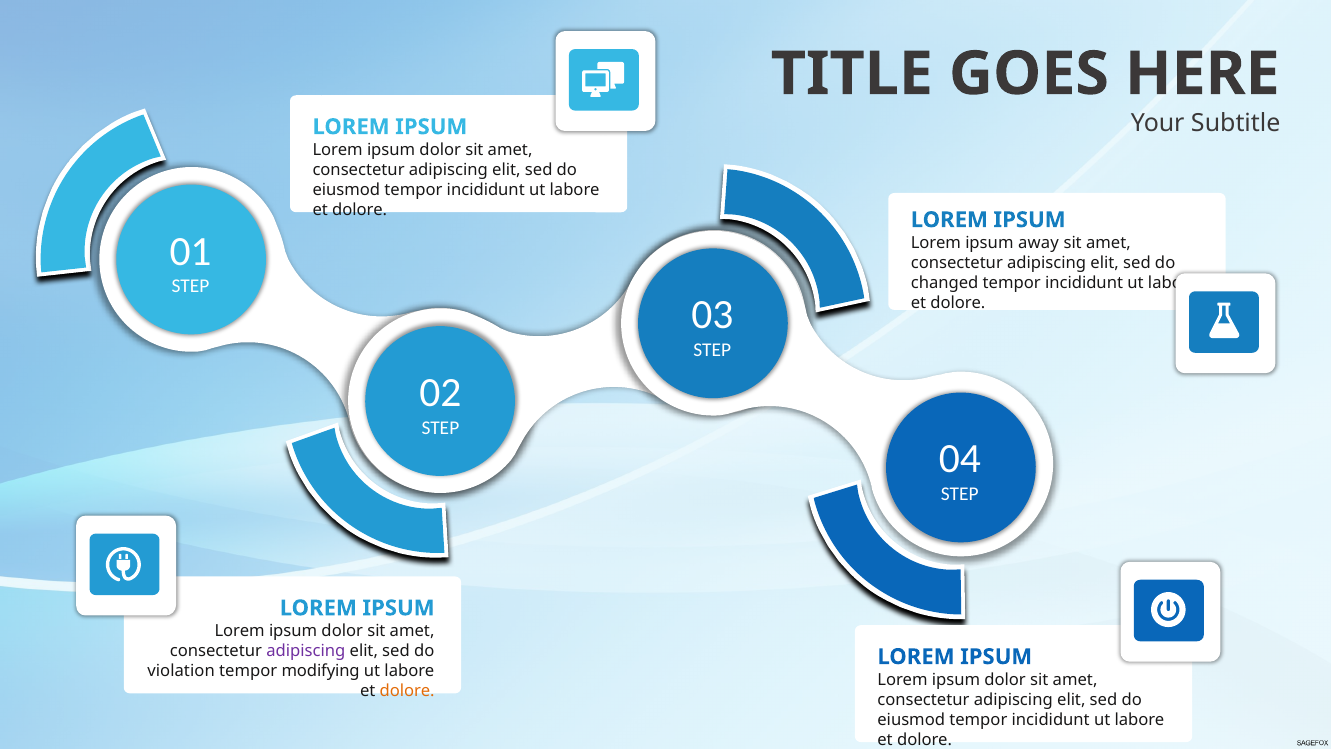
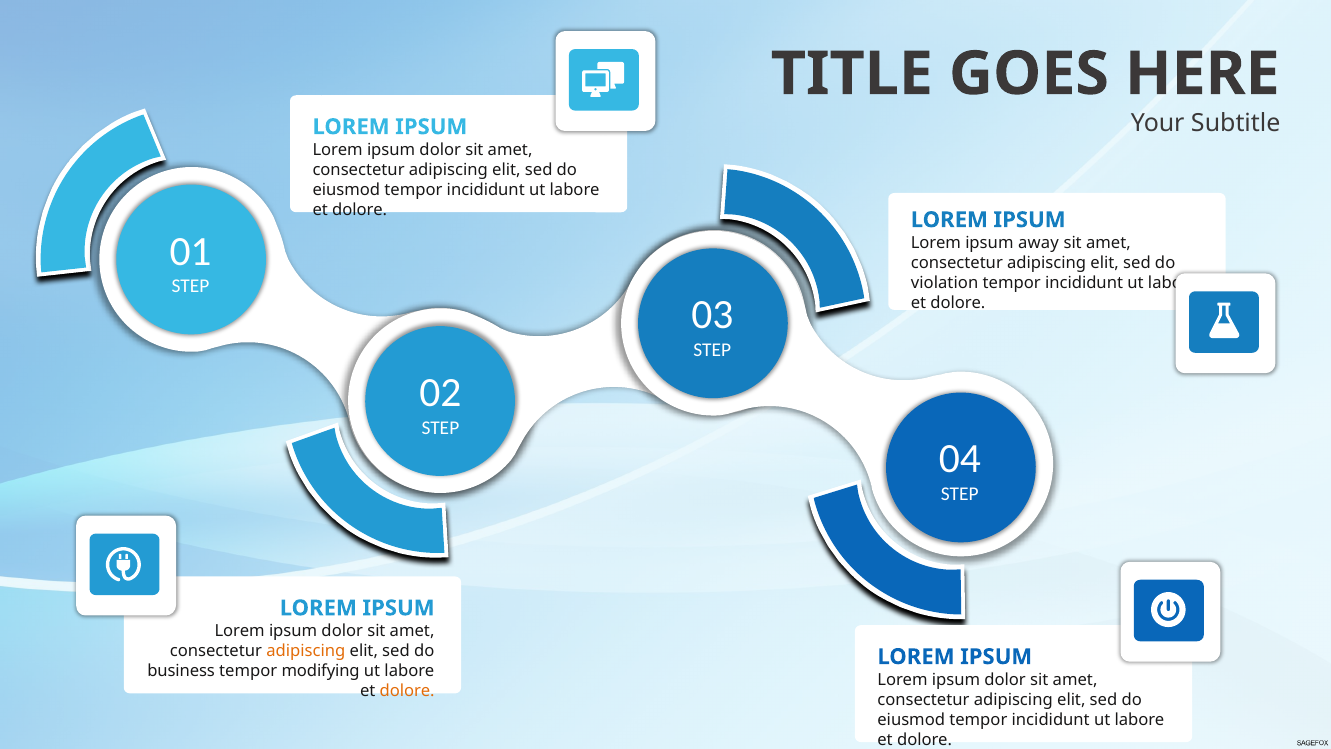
changed: changed -> violation (945, 283)
adipiscing colour: purple -> orange (306, 651)
violation: violation -> business (181, 671)
